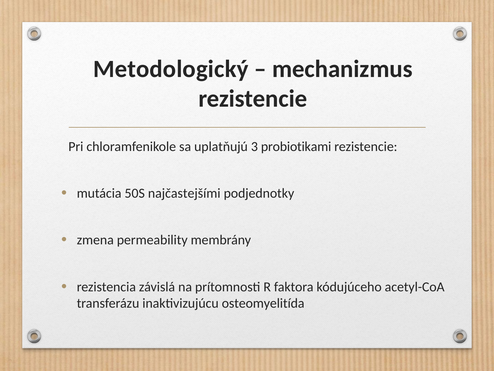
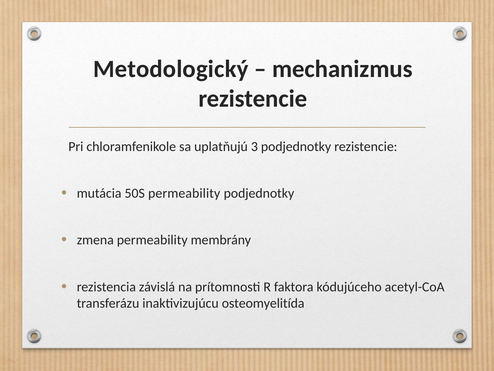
3 probiotikami: probiotikami -> podjednotky (296, 146)
50S najčastejšími: najčastejšími -> permeability (184, 193)
